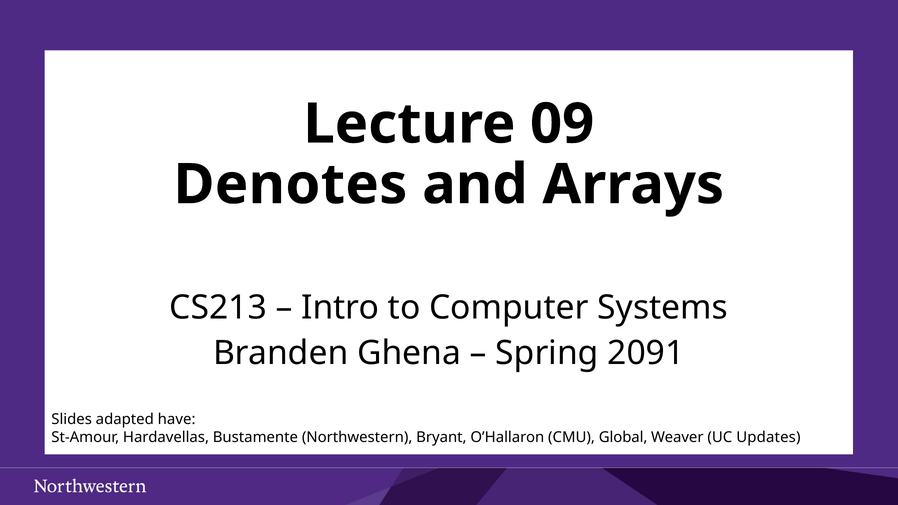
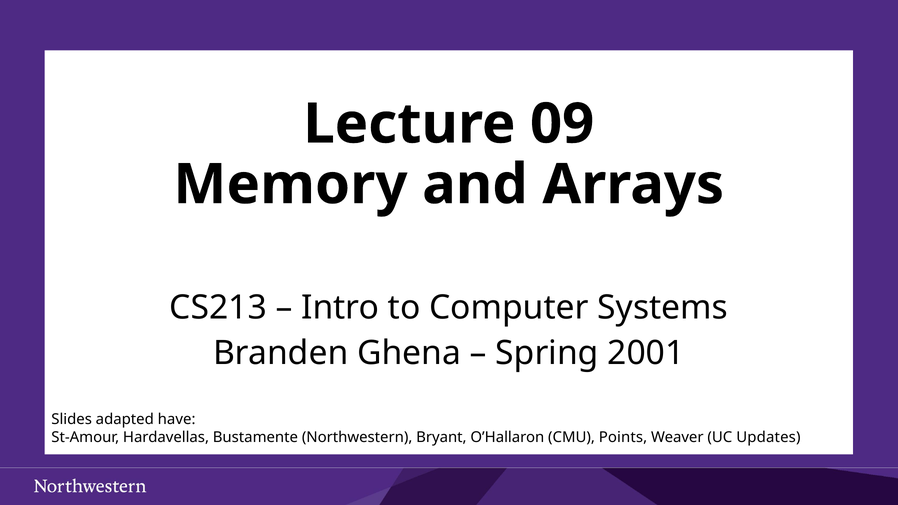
Denotes: Denotes -> Memory (290, 185)
2091: 2091 -> 2001 (646, 353)
Global: Global -> Points (623, 437)
